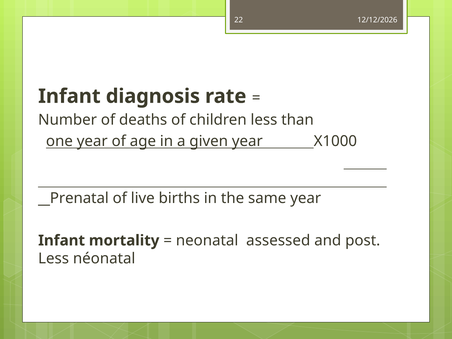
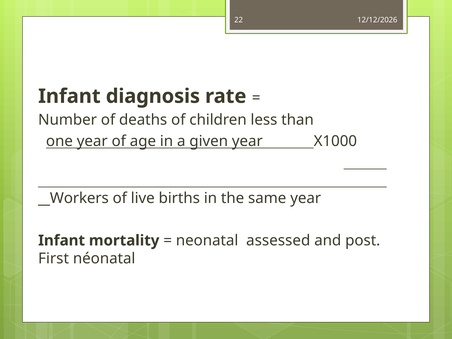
Prenatal: Prenatal -> Workers (79, 198)
Less: Less -> First (54, 259)
